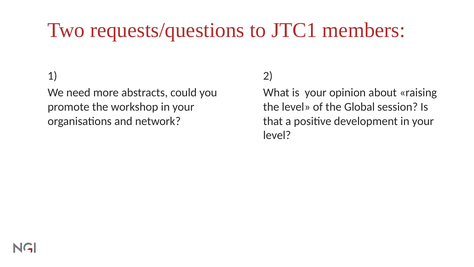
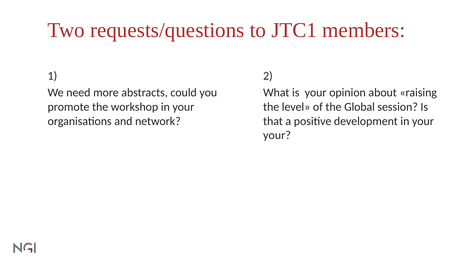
level: level -> your (277, 135)
